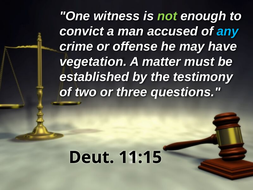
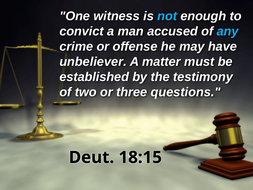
not colour: light green -> light blue (167, 16)
vegetation: vegetation -> unbeliever (93, 62)
11:15: 11:15 -> 18:15 (140, 157)
